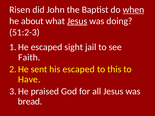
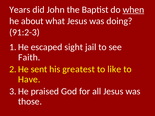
Risen: Risen -> Years (20, 10)
Jesus underline: present -> none (77, 21)
51:2-3: 51:2-3 -> 91:2-3 (24, 32)
his escaped: escaped -> greatest (79, 69)
this: this -> like (114, 69)
bread: bread -> those (30, 102)
